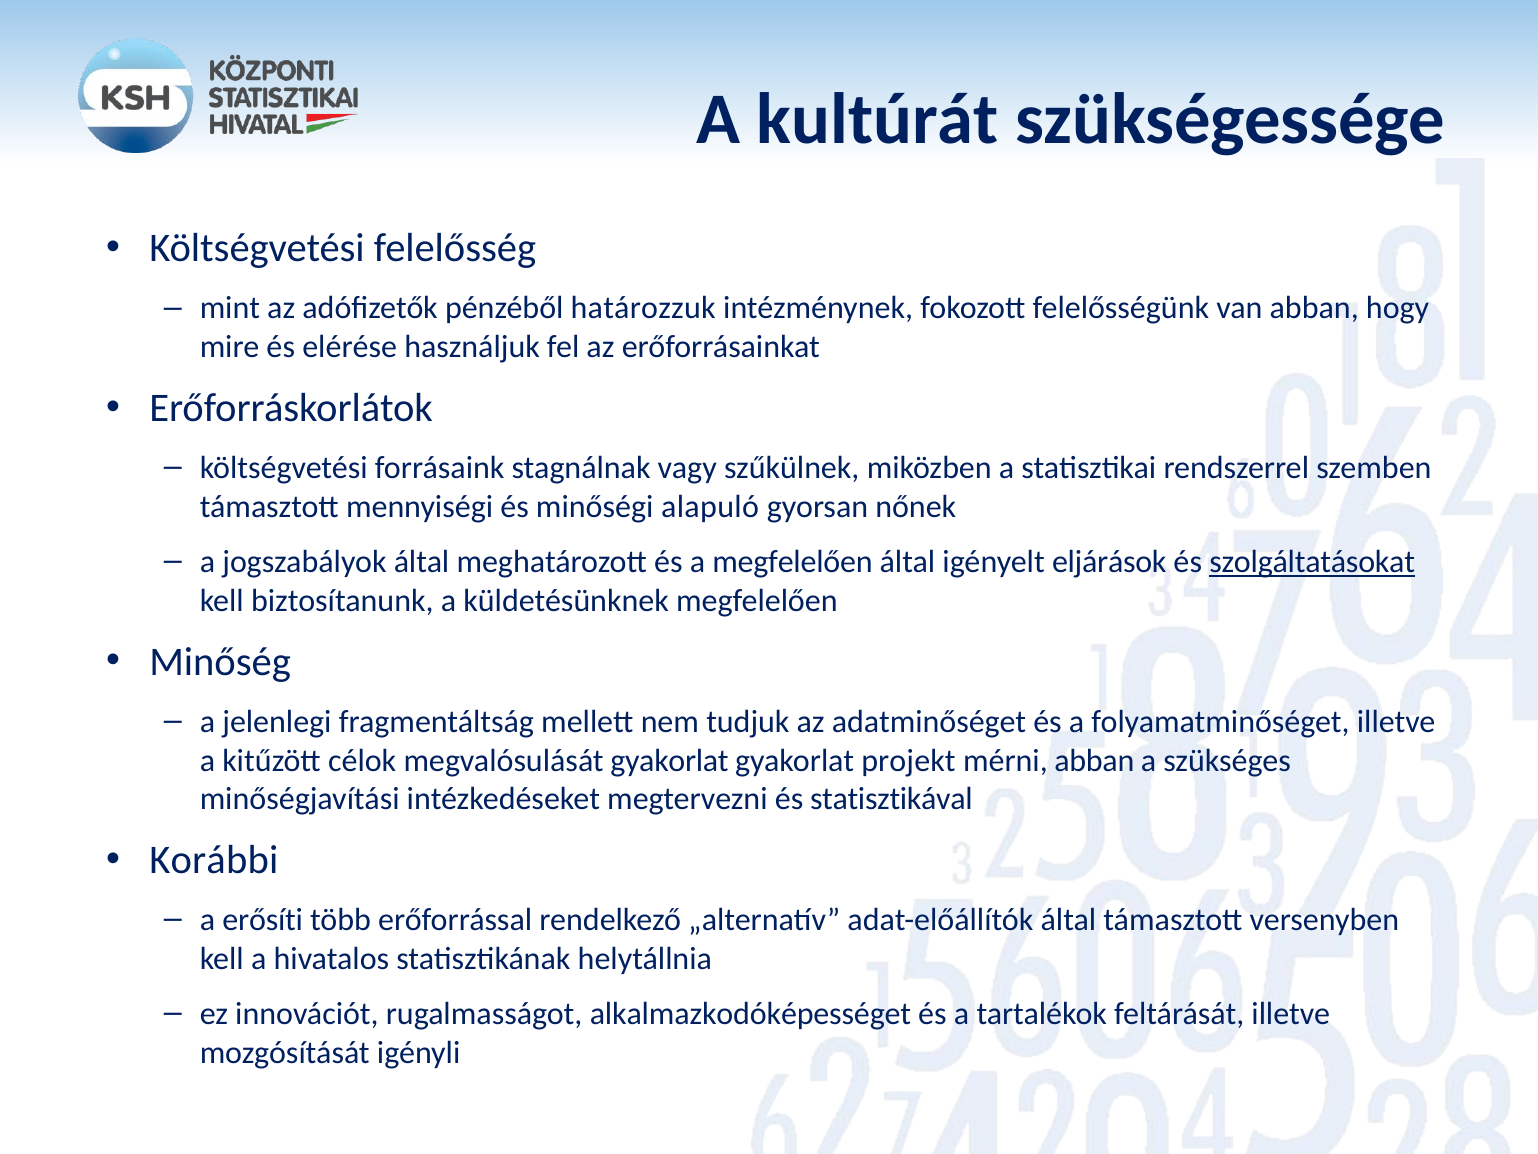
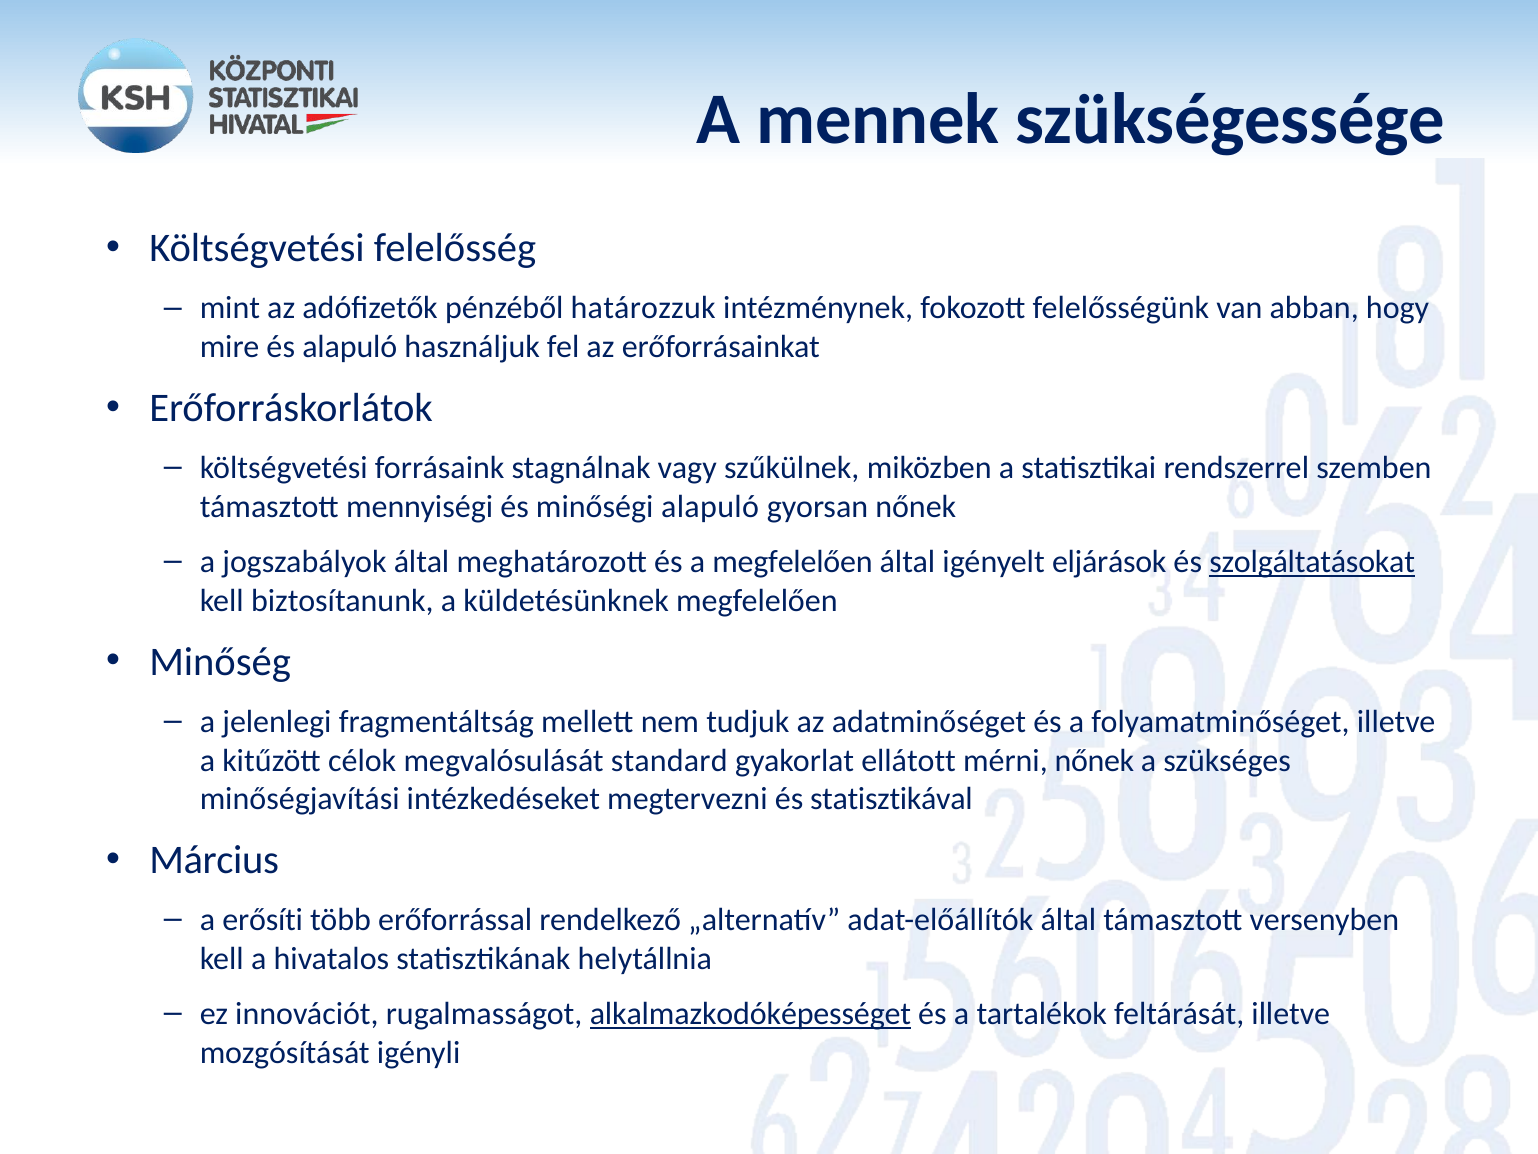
kultúrát: kultúrát -> mennek (878, 119)
és elérése: elérése -> alapuló (350, 347)
megvalósulását gyakorlat: gyakorlat -> standard (669, 760)
projekt: projekt -> ellátott (909, 760)
mérni abban: abban -> nőnek (1094, 760)
Korábbi: Korábbi -> Március (214, 860)
alkalmazkodóképességet underline: none -> present (750, 1014)
